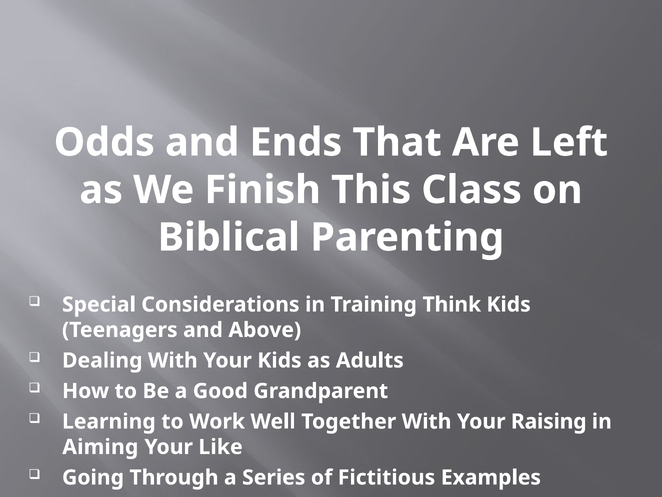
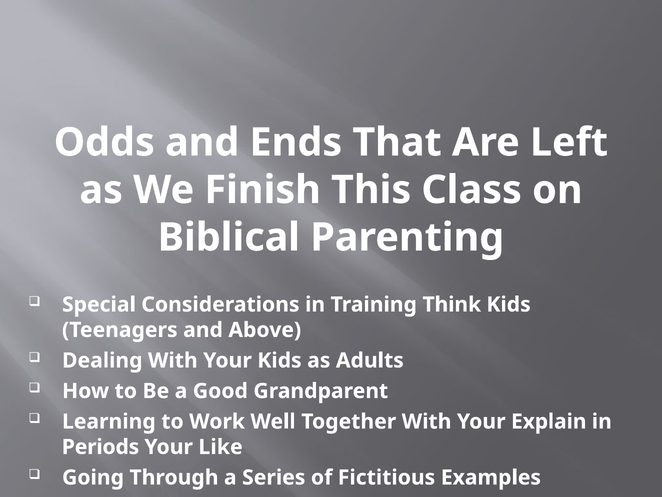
Raising: Raising -> Explain (549, 421)
Aiming: Aiming -> Periods (101, 447)
